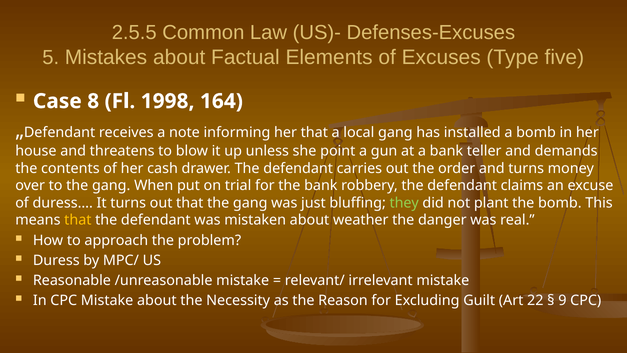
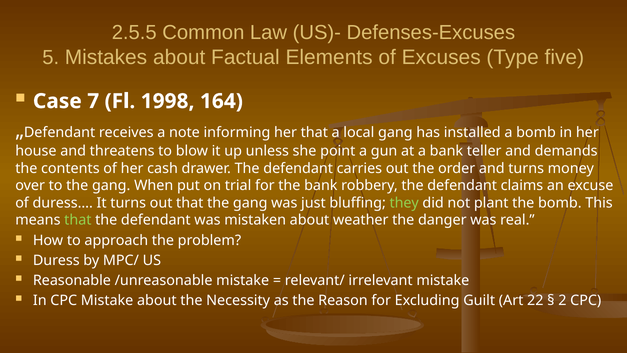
8: 8 -> 7 (93, 101)
that colour: yellow -> light green (78, 220)
9: 9 -> 2 (562, 300)
